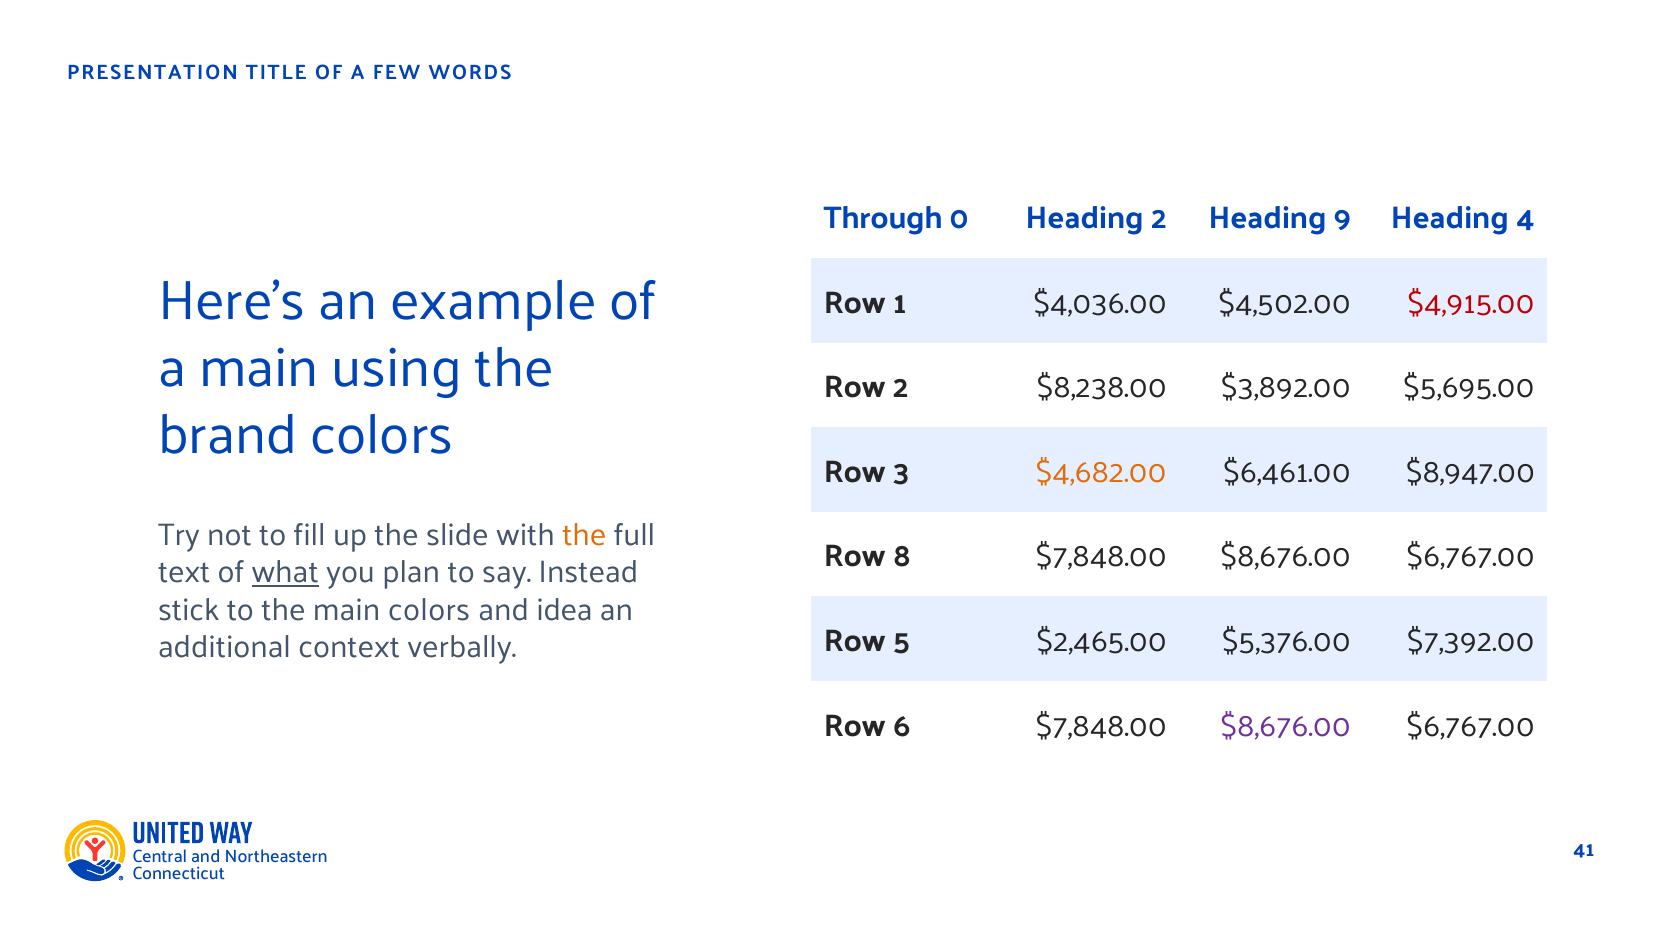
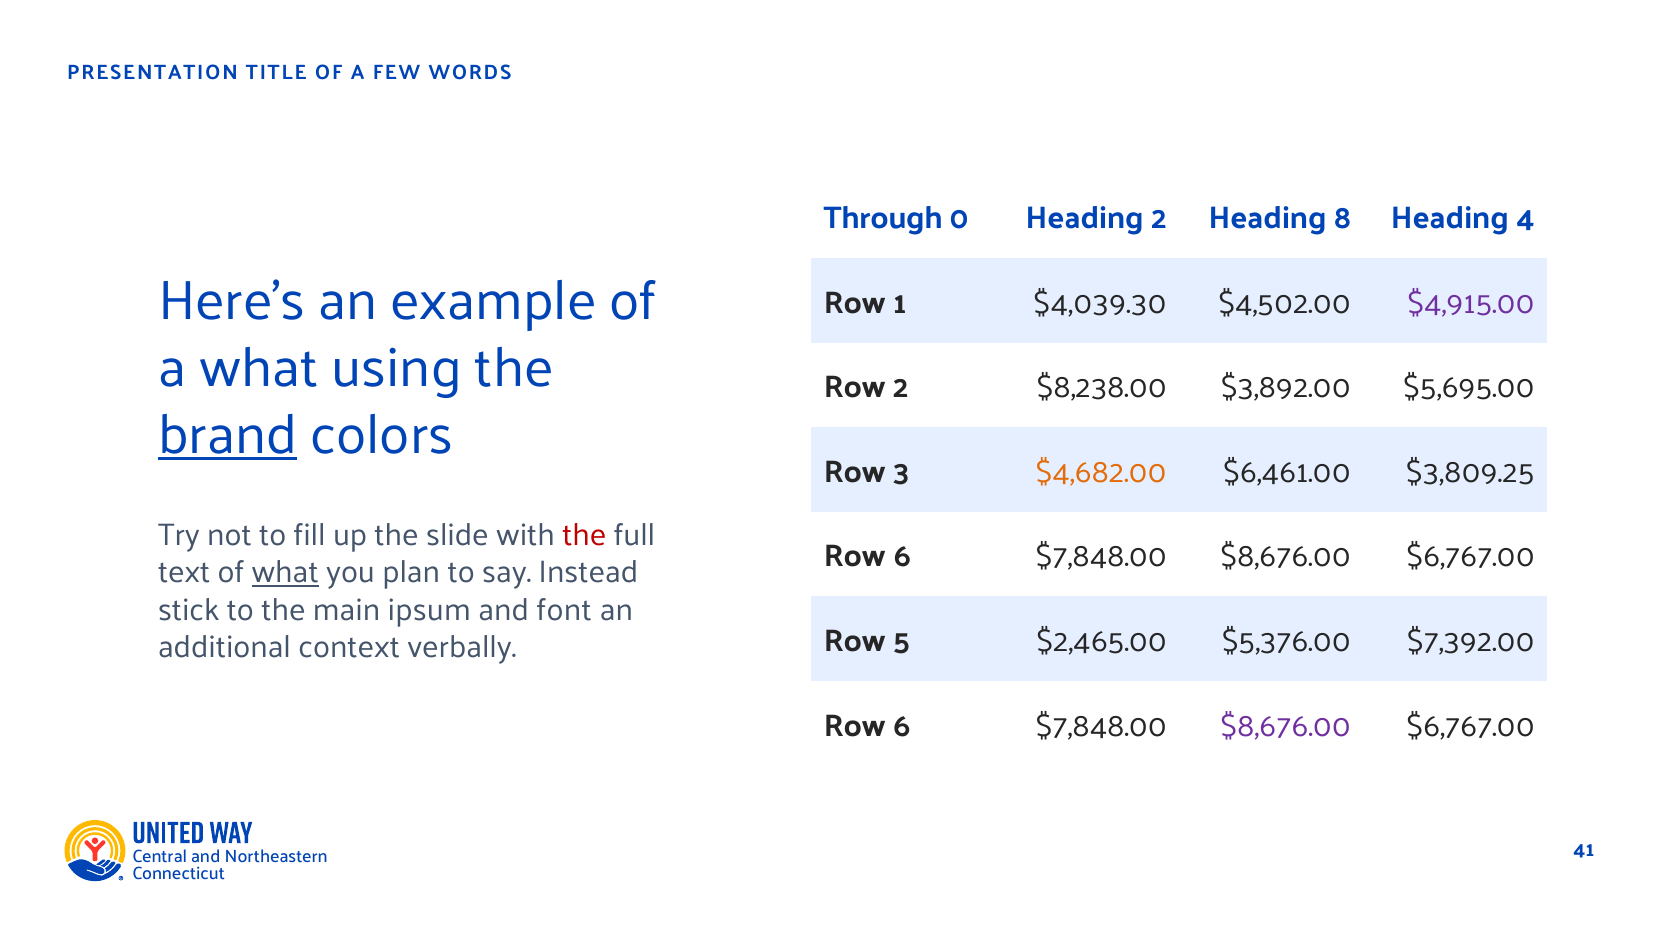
9: 9 -> 8 (1343, 218)
$4,036.00: $4,036.00 -> $4,039.30 (1100, 303)
$4,915.00 colour: red -> purple (1471, 303)
a main: main -> what (259, 368)
brand underline: none -> present (228, 435)
$8,947.00: $8,947.00 -> $3,809.25 (1470, 472)
the colour: orange -> red (584, 535)
8: 8 -> 6 (902, 557)
main colors: colors -> ipsum (429, 610)
idea: idea -> font (564, 610)
